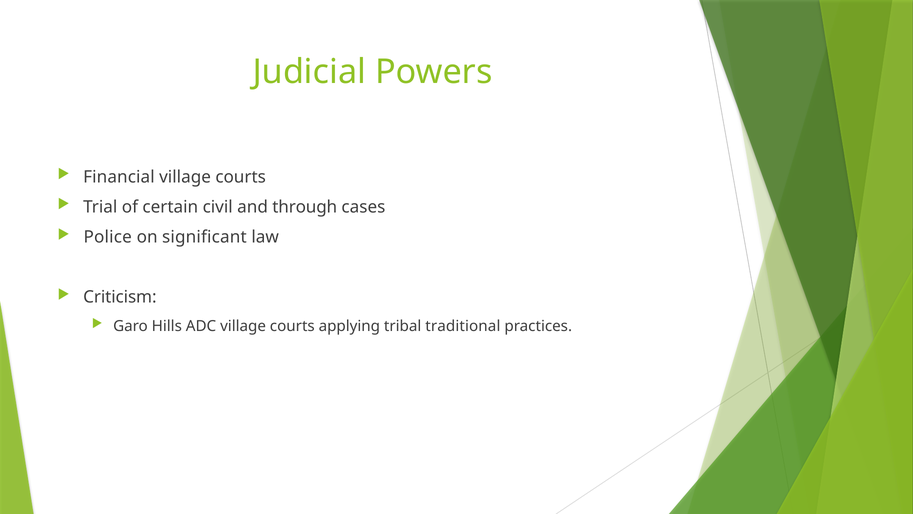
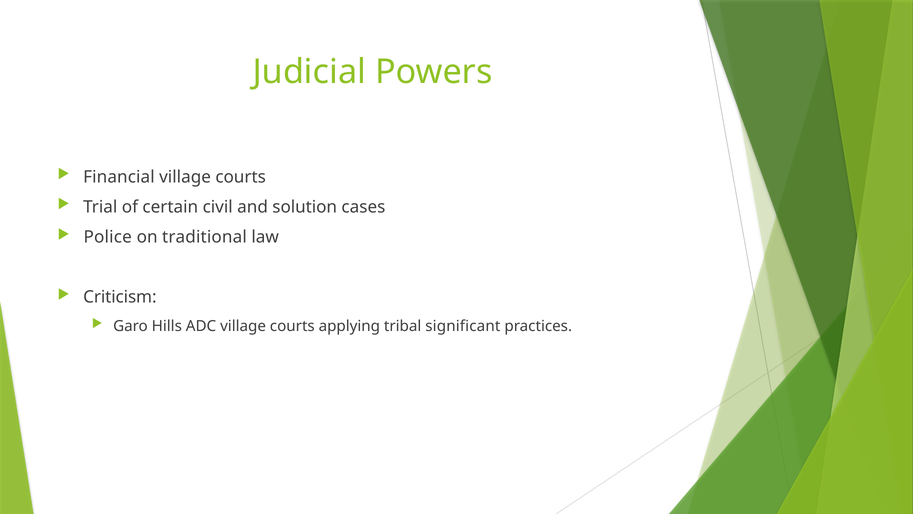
through: through -> solution (305, 207)
significant: significant -> traditional (204, 237)
traditional: traditional -> significant (463, 326)
